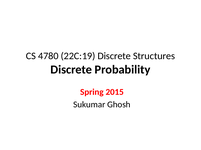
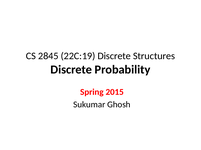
4780: 4780 -> 2845 (48, 56)
